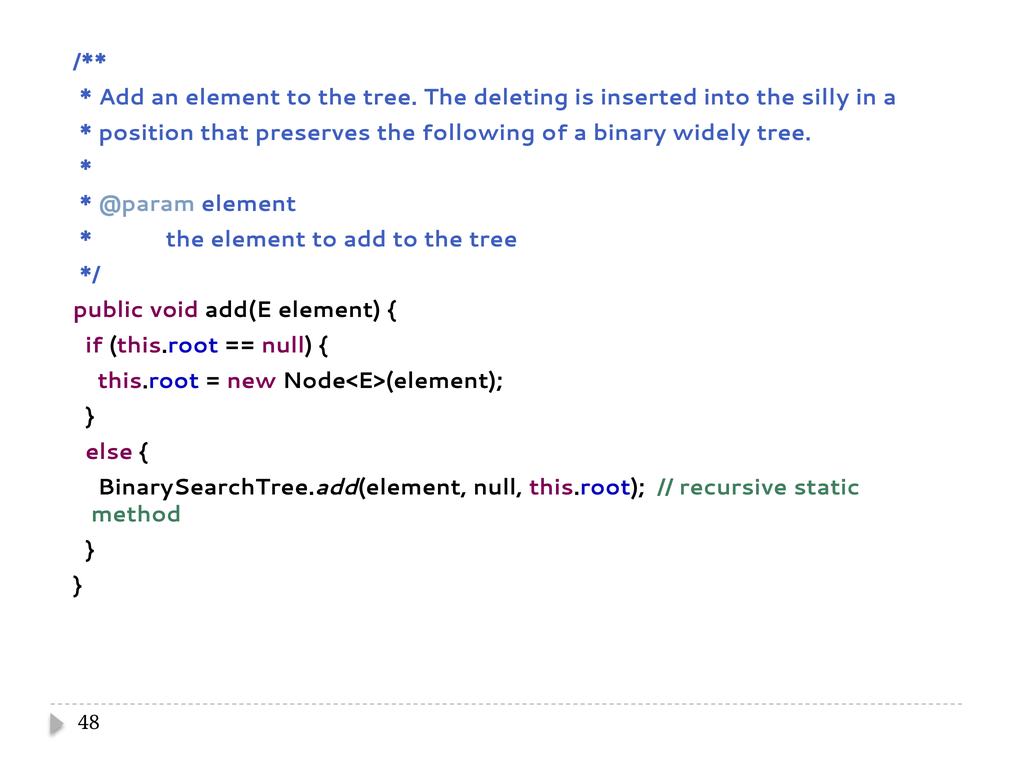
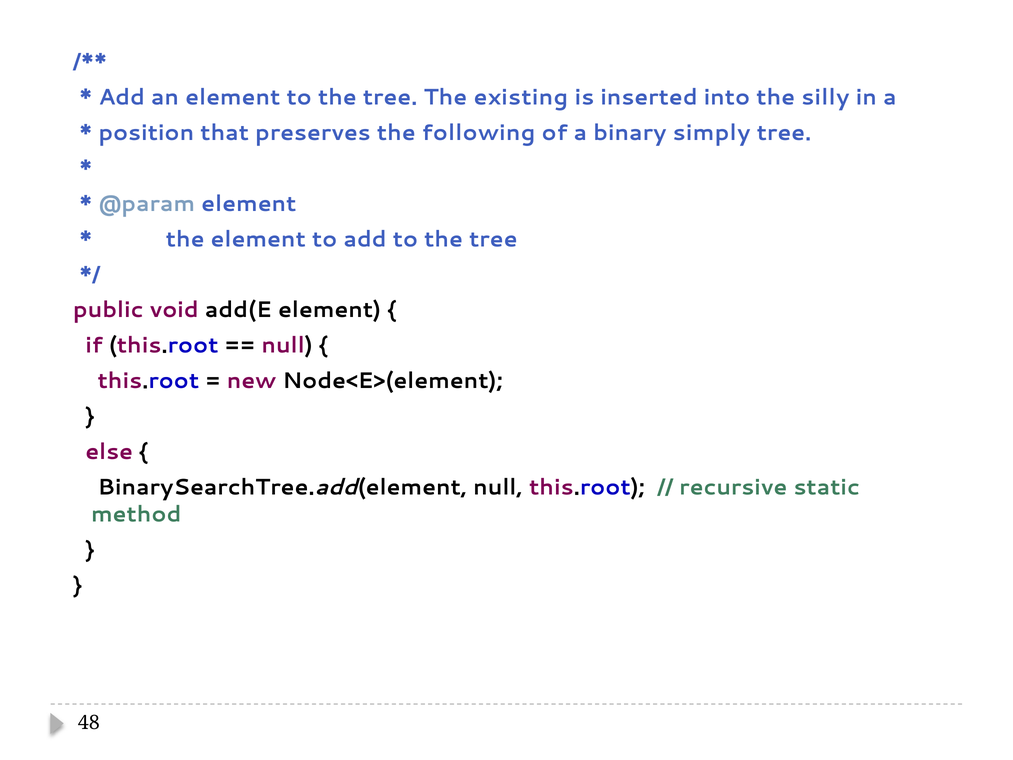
deleting: deleting -> existing (521, 97)
widely: widely -> simply (711, 133)
